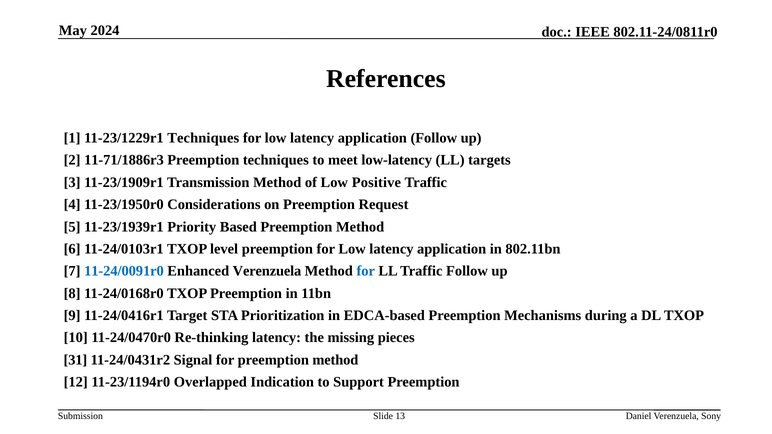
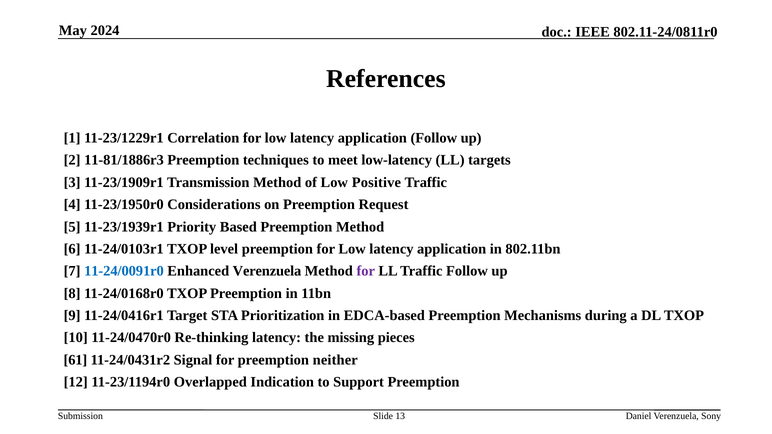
11-23/1229r1 Techniques: Techniques -> Correlation (203, 138)
11-71/1886r3: 11-71/1886r3 -> 11-81/1886r3 (124, 160)
for colour: blue -> purple (366, 271)
31: 31 -> 61 (75, 360)
for preemption method: method -> neither (335, 360)
